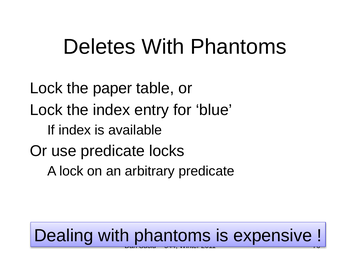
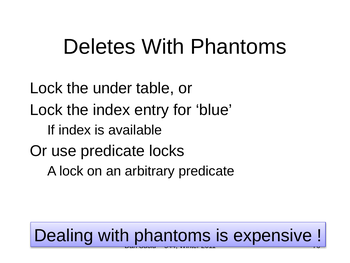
paper: paper -> under (112, 88)
